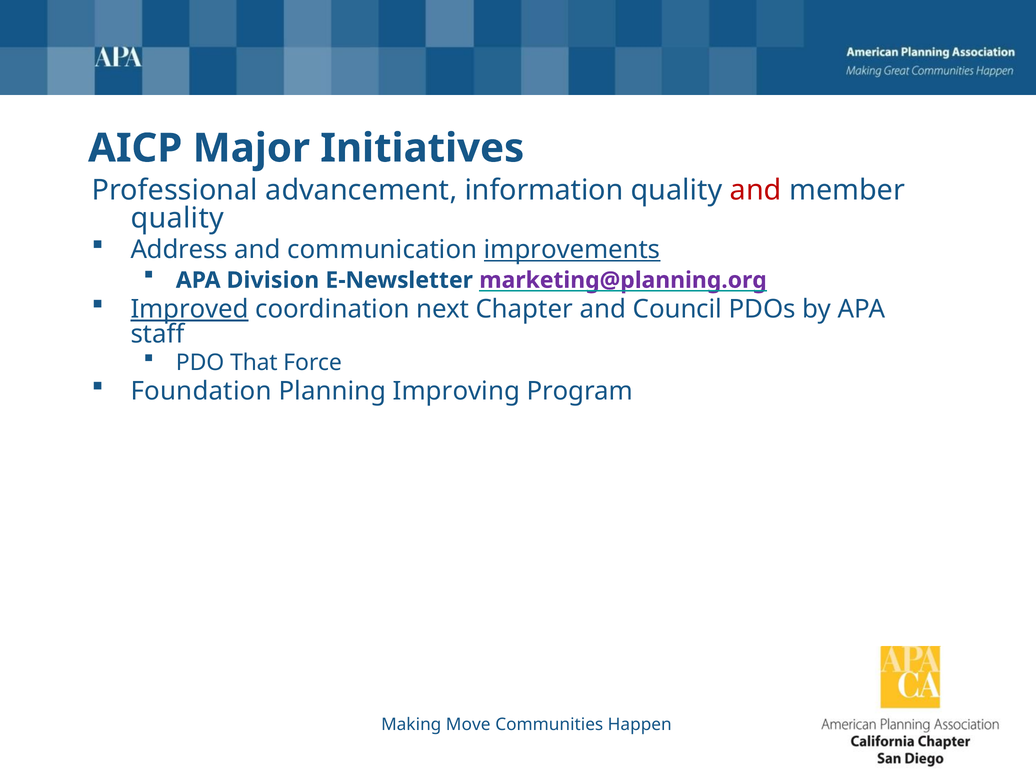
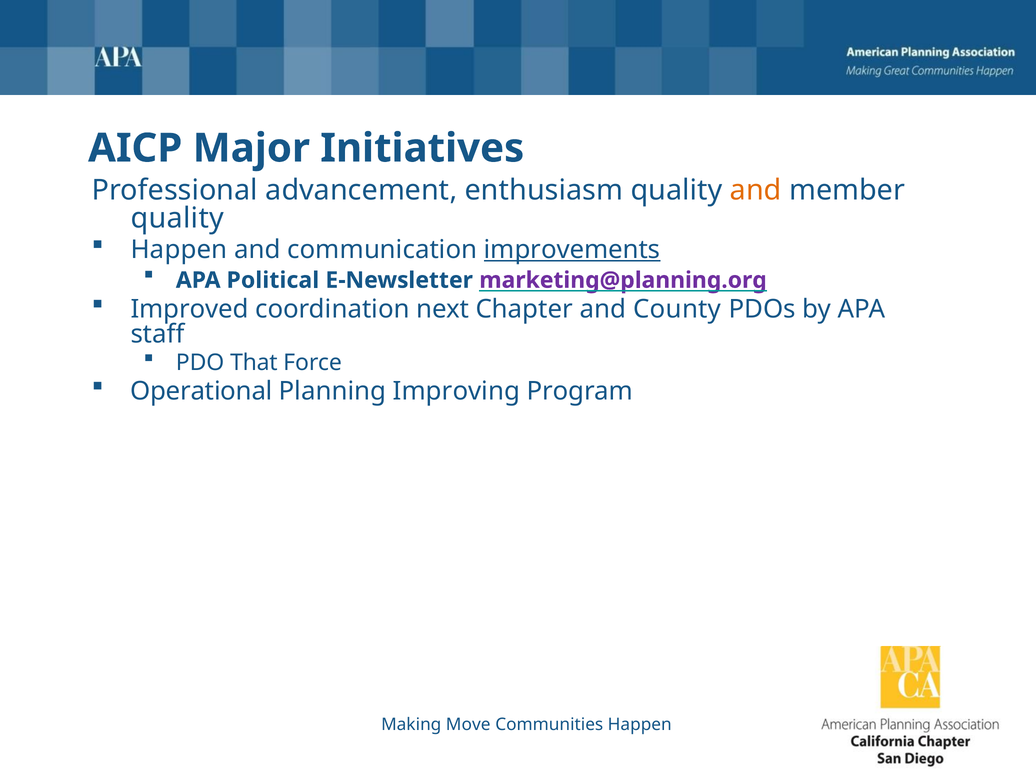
information: information -> enthusiasm (544, 190)
and colour: red -> orange (756, 190)
Address: Address -> Happen (179, 250)
Division: Division -> Political (273, 280)
Improved underline: present -> none (190, 309)
Council: Council -> County (677, 309)
Foundation: Foundation -> Operational (201, 391)
